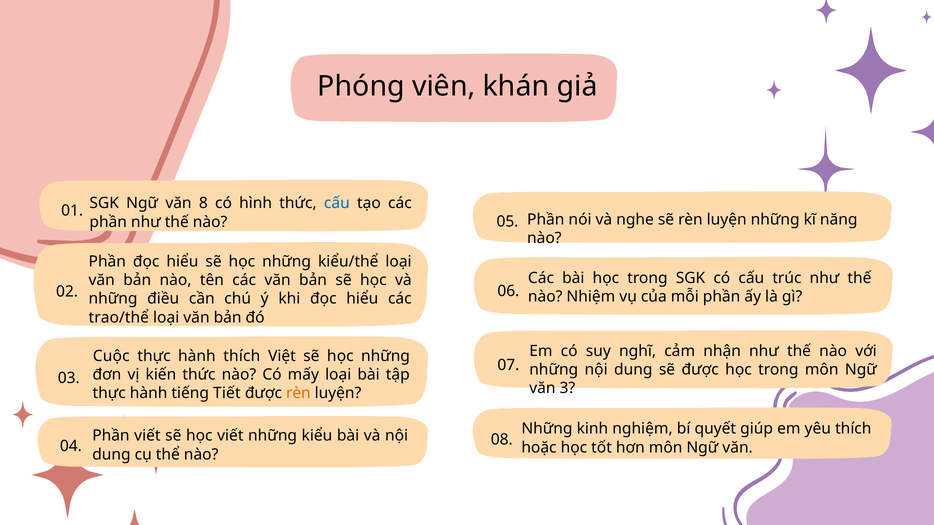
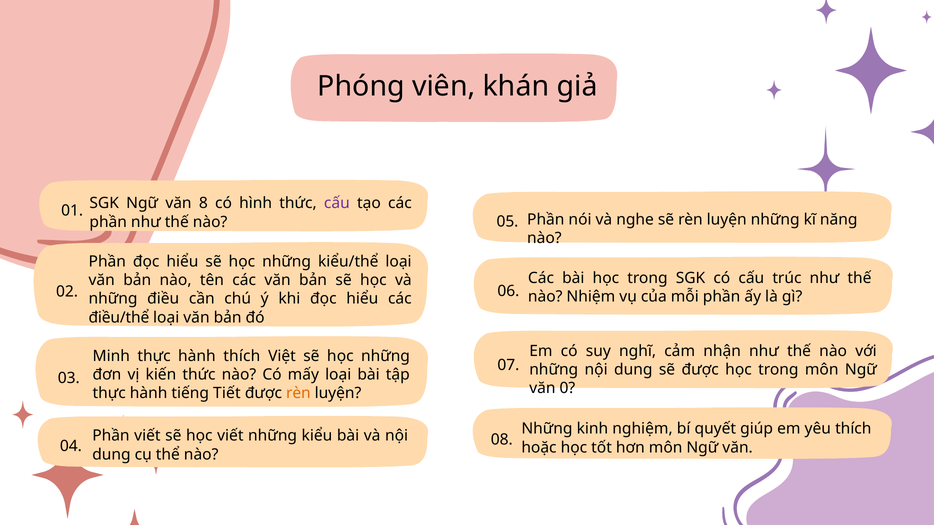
cấu colour: blue -> purple (337, 203)
trao/thể: trao/thể -> điều/thể (119, 318)
Cuộc: Cuộc -> Minh (111, 356)
3: 3 -> 0 (567, 388)
